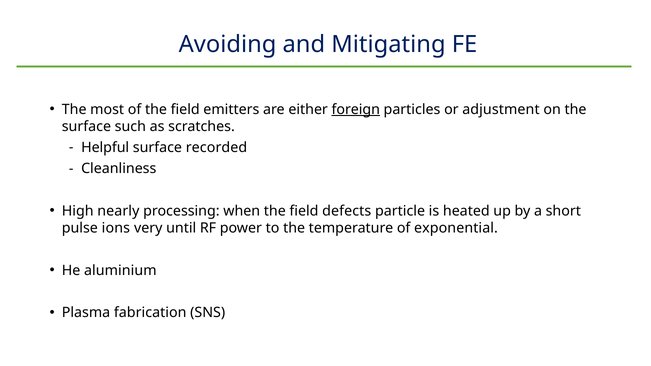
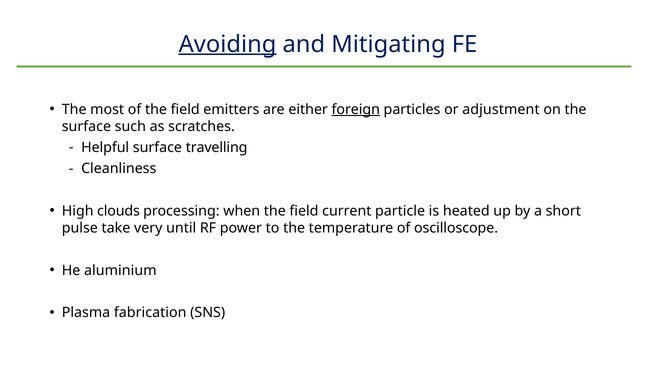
Avoiding underline: none -> present (228, 44)
recorded: recorded -> travelling (217, 148)
nearly: nearly -> clouds (118, 211)
defects: defects -> current (347, 211)
ions: ions -> take (116, 228)
exponential: exponential -> oscilloscope (456, 228)
